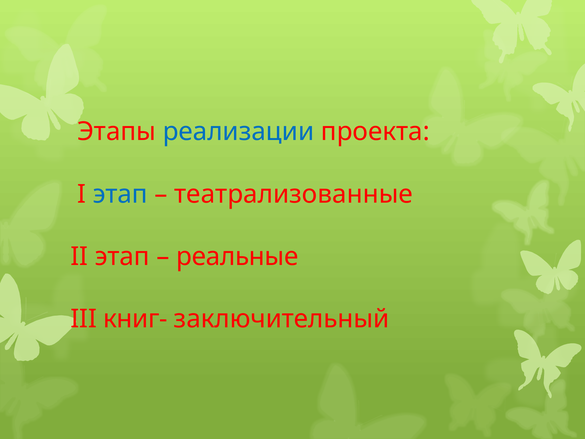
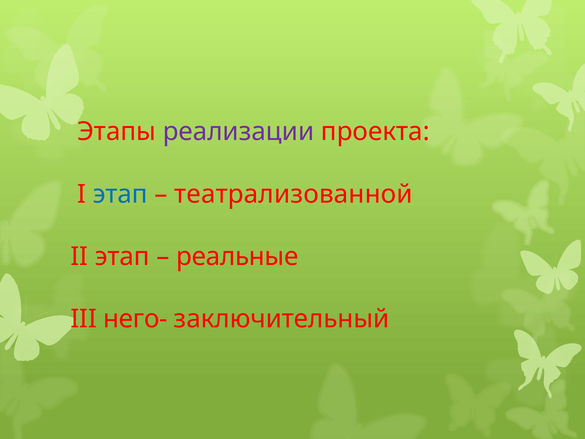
реализации colour: blue -> purple (238, 132)
театрализованные: театрализованные -> театрализованной (293, 194)
книг-: книг- -> него- (135, 319)
